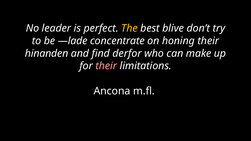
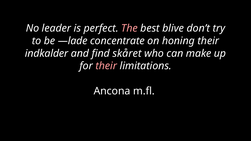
The colour: yellow -> pink (129, 28)
hinanden: hinanden -> indkalder (47, 53)
derfor: derfor -> skåret (127, 53)
